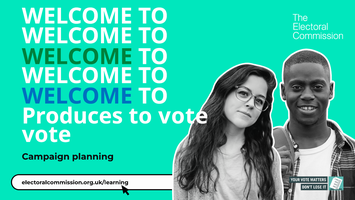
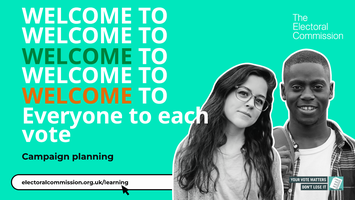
WELCOME colour: blue -> orange (77, 96)
Produces: Produces -> Everyone (72, 116)
to vote: vote -> each (183, 116)
